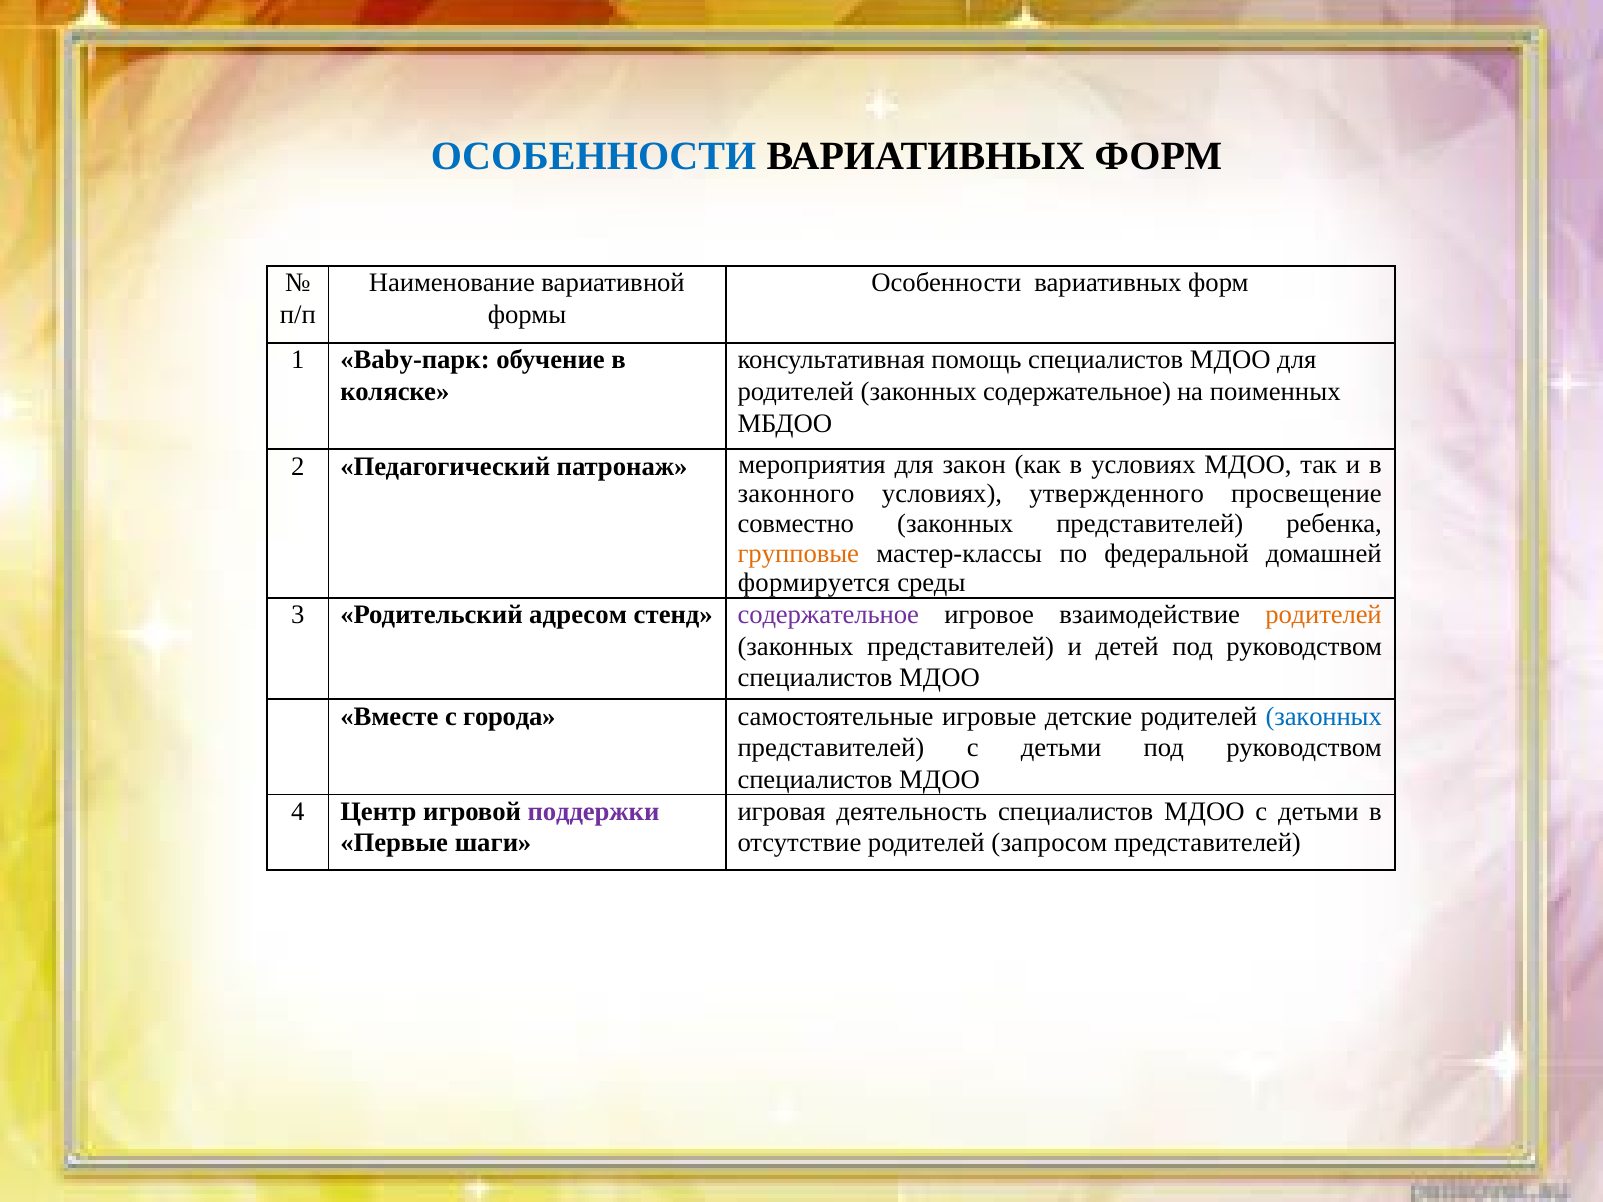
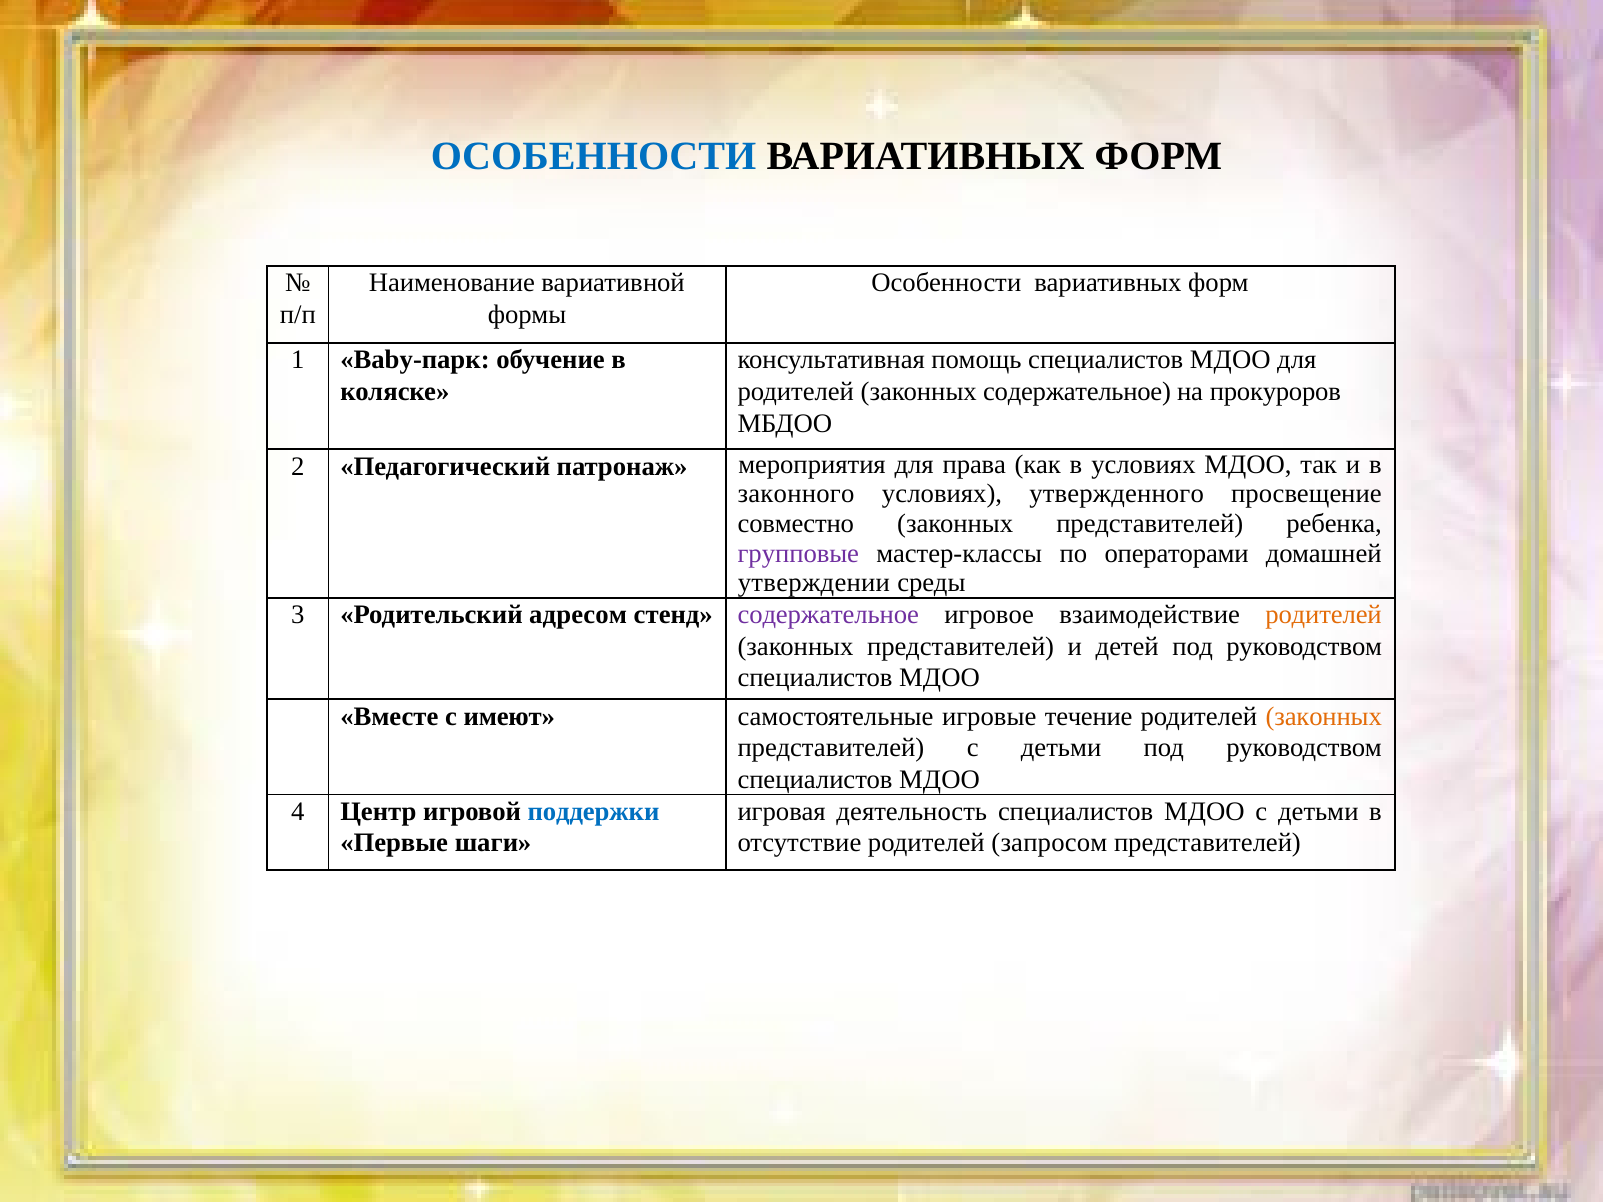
поименных: поименных -> прокуроров (1275, 392)
закон: закон -> права (974, 465)
групповые colour: orange -> purple (798, 554)
федеральной: федеральной -> операторами (1177, 554)
формируется: формируется -> утверждении (814, 583)
города: города -> имеют (509, 717)
детские: детские -> течение (1089, 717)
законных colour: blue -> orange (1324, 717)
поддержки colour: purple -> blue (593, 812)
